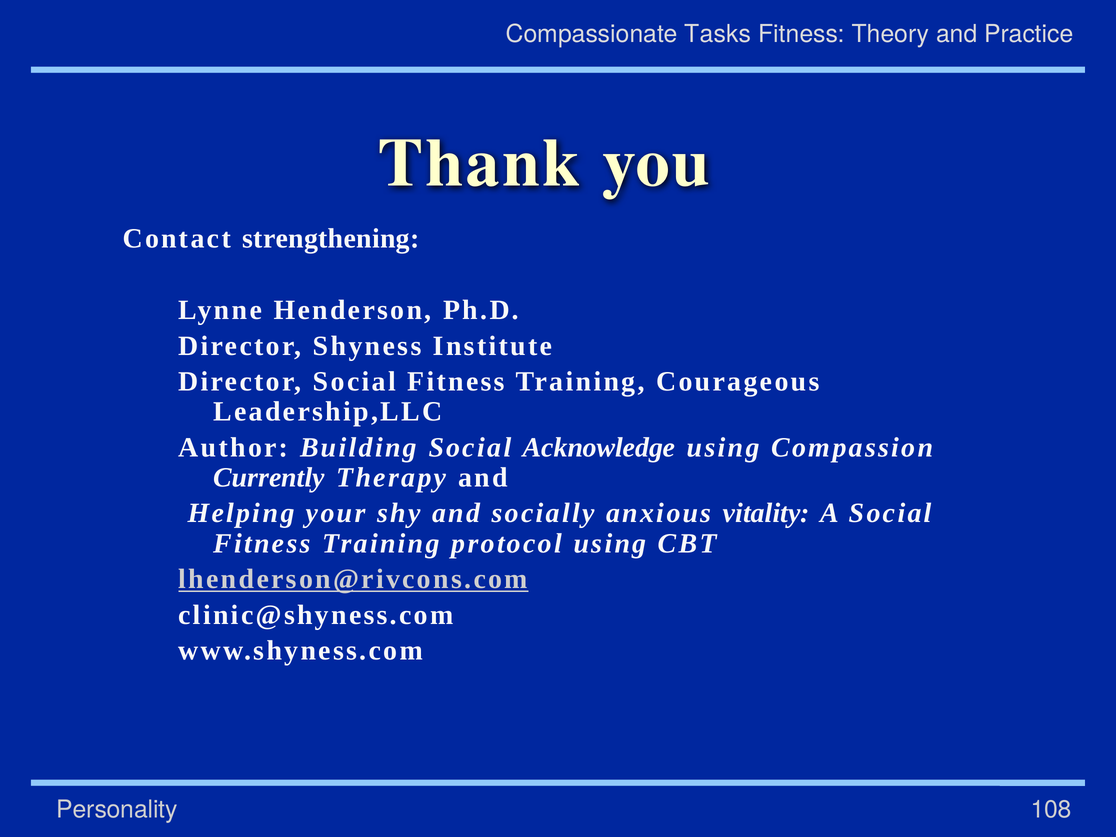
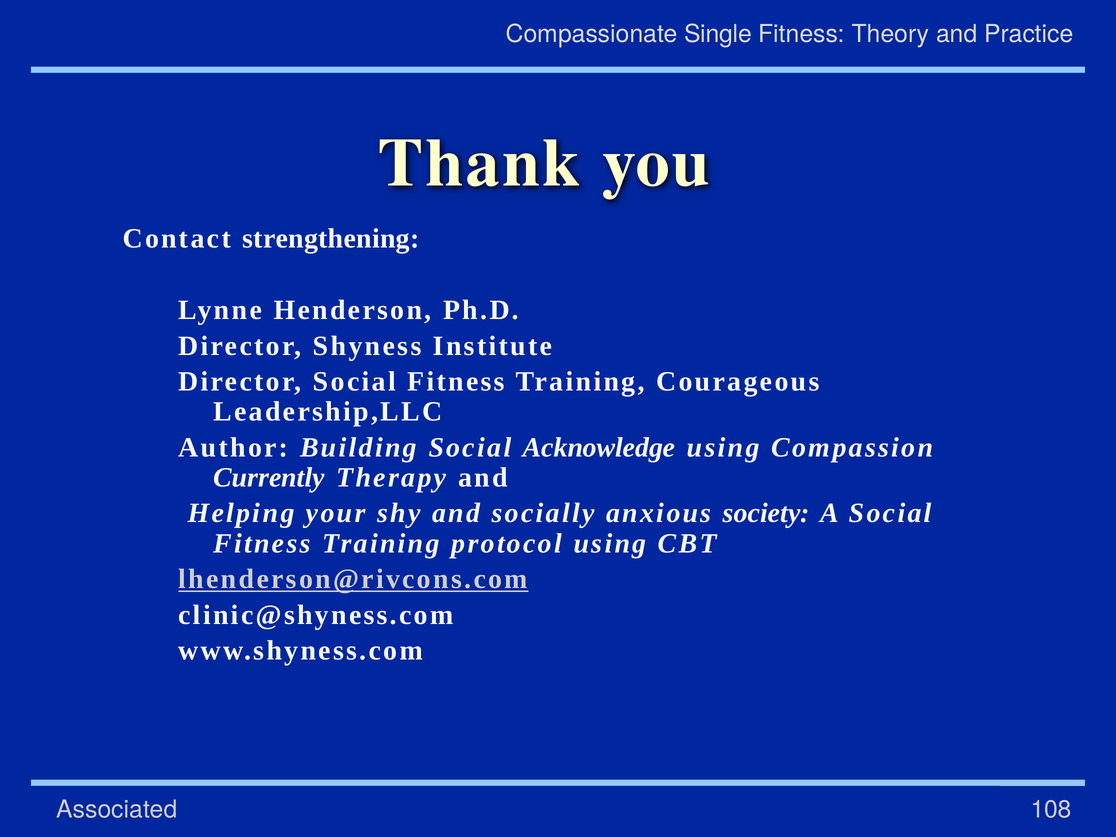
Tasks: Tasks -> Single (718, 34)
vitality: vitality -> society (766, 513)
Personality: Personality -> Associated (117, 810)
